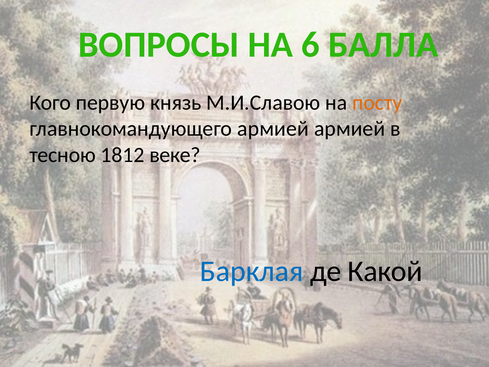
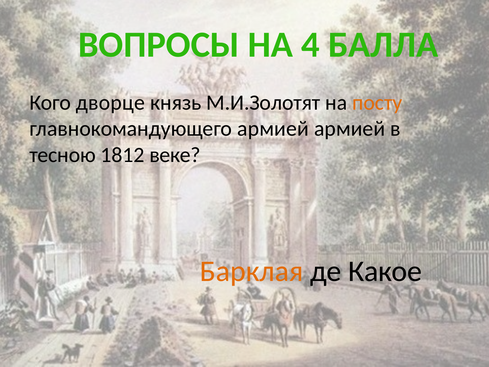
6: 6 -> 4 (311, 45)
первую: первую -> дворце (110, 103)
М.И.Славою: М.И.Славою -> М.И.Золотят (263, 103)
Барклая colour: blue -> orange (251, 271)
Какой: Какой -> Какое (385, 271)
